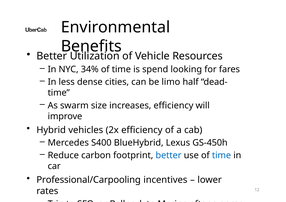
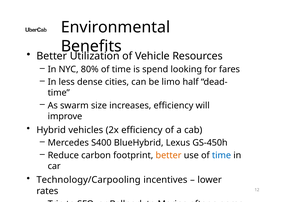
34%: 34% -> 80% (90, 69)
better colour: blue -> orange (169, 156)
Professional/Carpooling: Professional/Carpooling -> Technology/Carpooling (89, 180)
